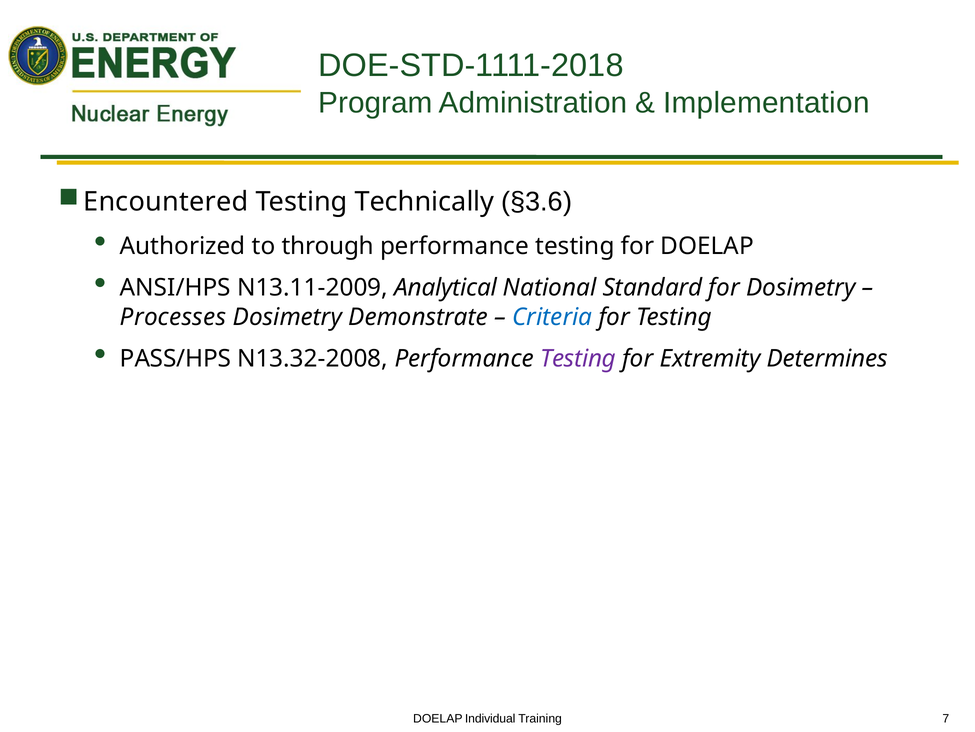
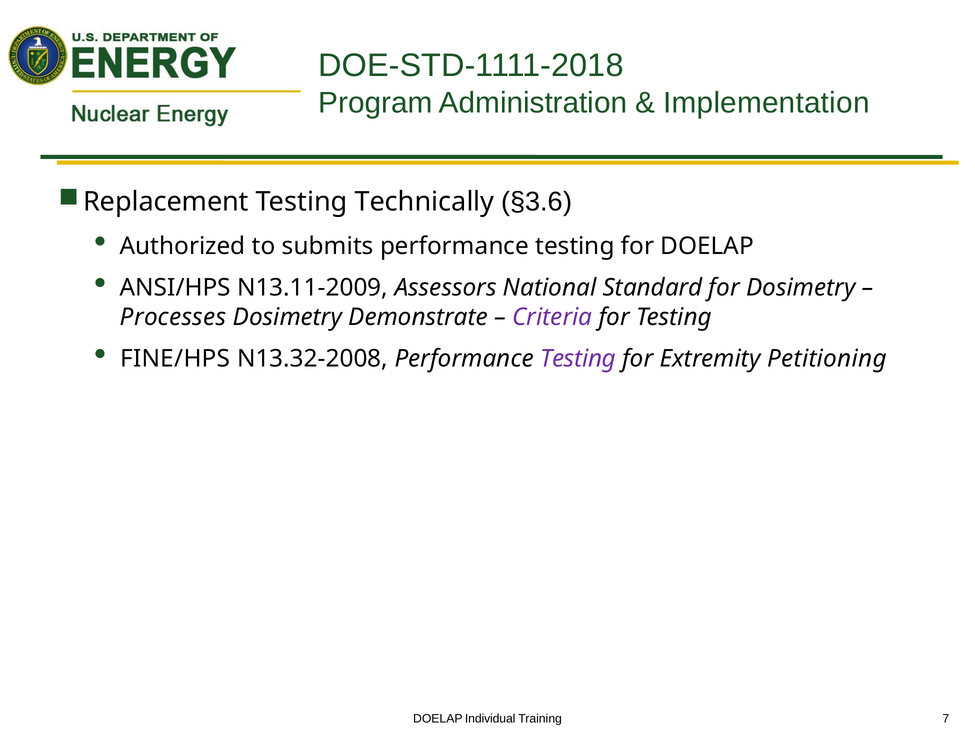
Encountered: Encountered -> Replacement (166, 202)
through: through -> submits (328, 246)
Analytical: Analytical -> Assessors (446, 287)
Criteria colour: blue -> purple (552, 317)
PASS/HPS: PASS/HPS -> FINE/HPS (175, 358)
Determines: Determines -> Petitioning (827, 358)
